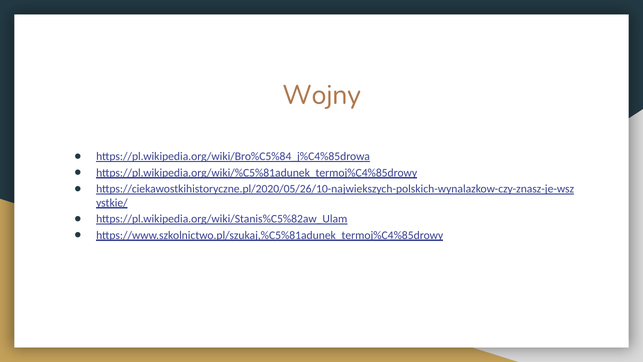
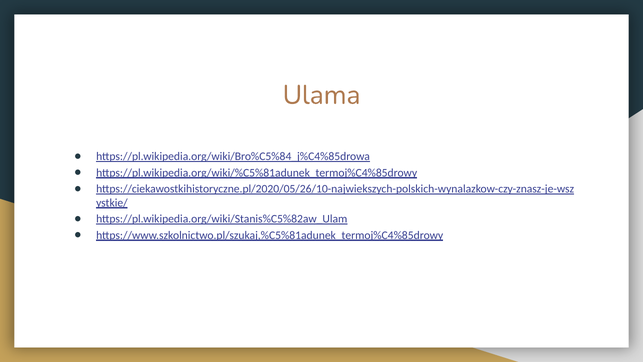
Wojny: Wojny -> Ulama (322, 95)
